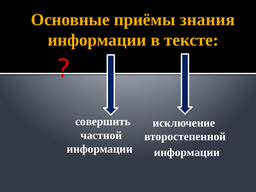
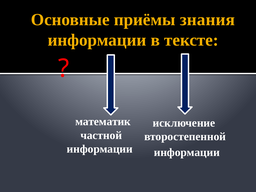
совершить: совершить -> математик (103, 122)
